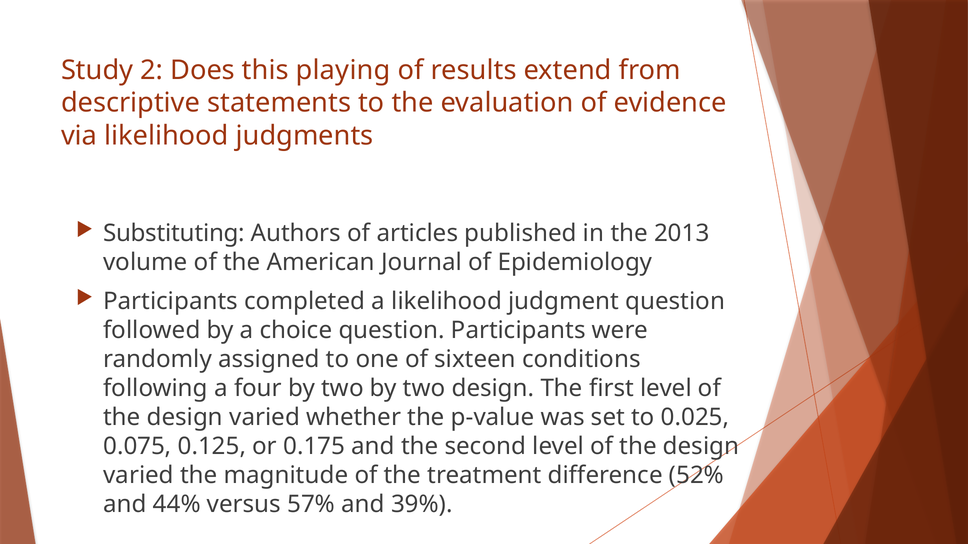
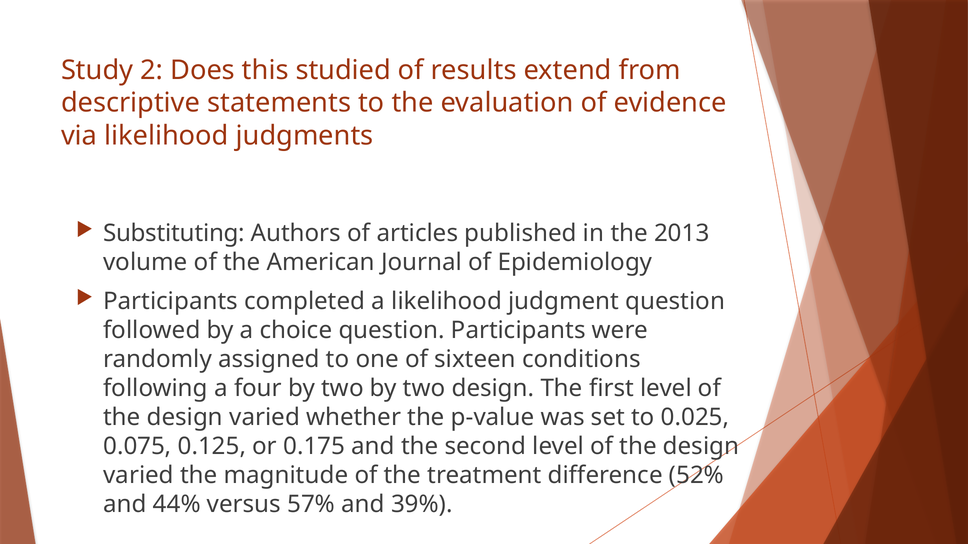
playing: playing -> studied (343, 70)
